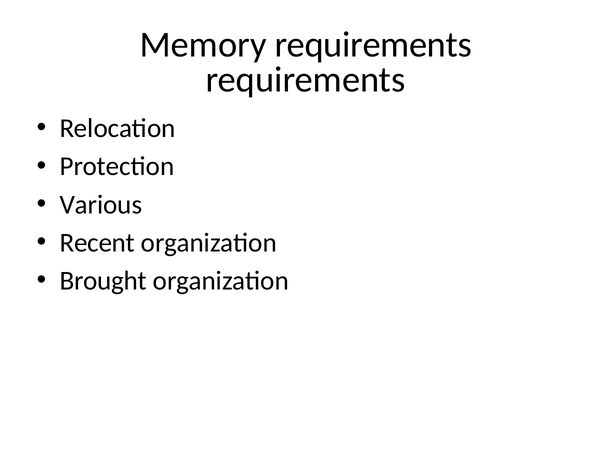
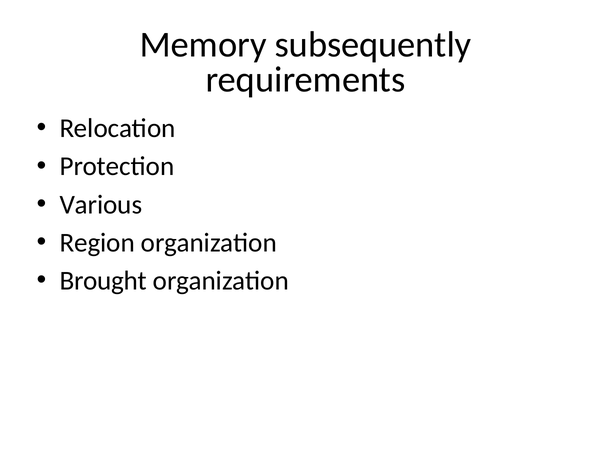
Memory requirements: requirements -> subsequently (373, 44)
Recent: Recent -> Region (97, 242)
